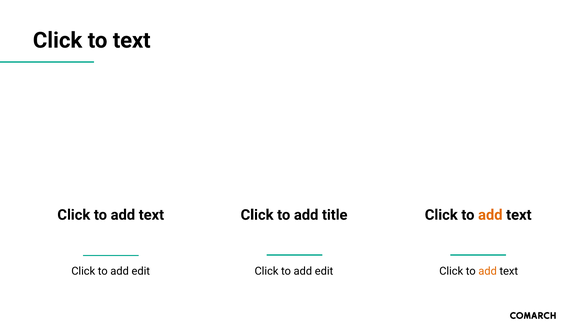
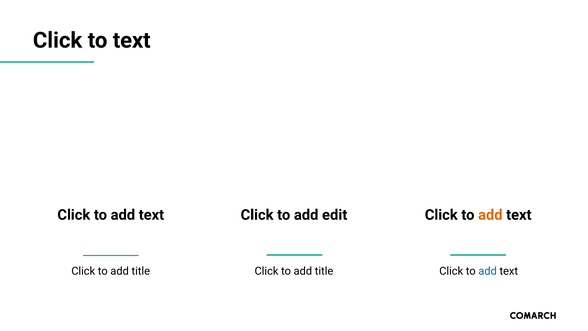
title: title -> edit (335, 215)
edit: edit -> title (141, 271)
edit: edit -> title (324, 271)
add colour: orange -> blue (488, 271)
